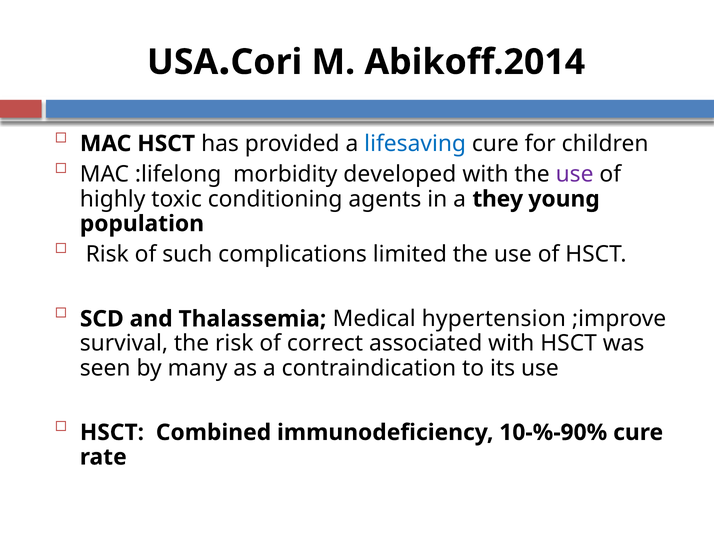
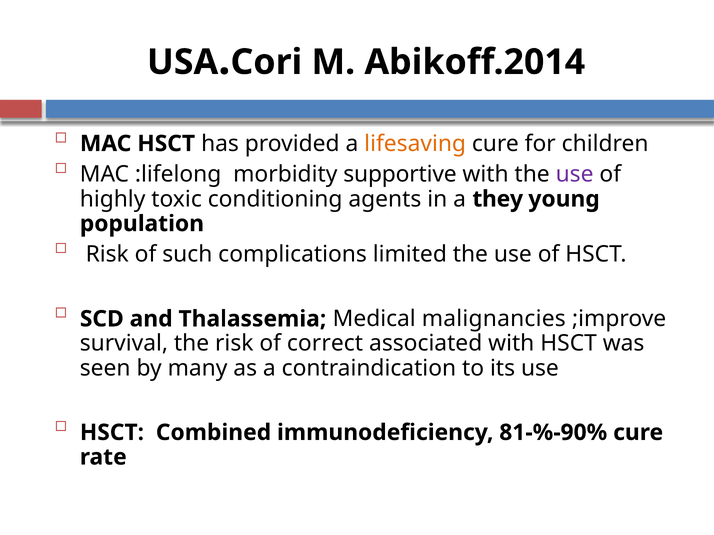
lifesaving colour: blue -> orange (415, 144)
developed: developed -> supportive (400, 175)
hypertension: hypertension -> malignancies (494, 319)
10-%-90%: 10-%-90% -> 81-%-90% (553, 433)
